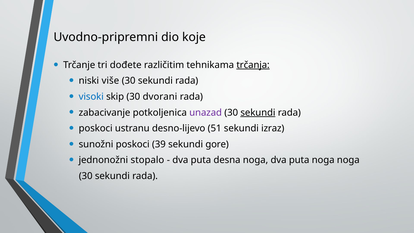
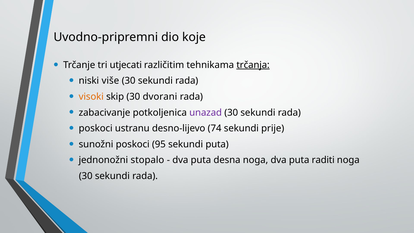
dođete: dođete -> utjecati (126, 65)
visoki colour: blue -> orange (91, 97)
sekundi underline: present -> none (258, 112)
51: 51 -> 74 (215, 128)
izraz: izraz -> prije (273, 128)
39: 39 -> 95 (159, 144)
sekundi gore: gore -> puta (217, 144)
puta noga: noga -> raditi (323, 160)
